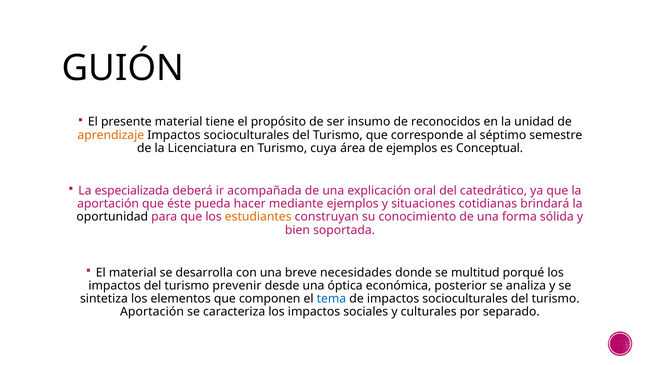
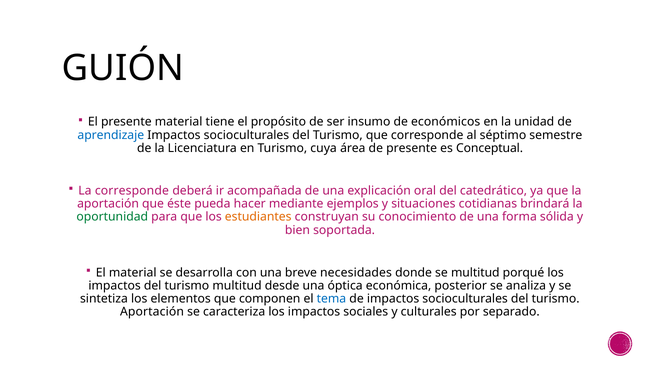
reconocidos: reconocidos -> económicos (446, 122)
aprendizaje colour: orange -> blue (111, 135)
de ejemplos: ejemplos -> presente (412, 148)
La especializada: especializada -> corresponde (132, 191)
oportunidad colour: black -> green (112, 217)
turismo prevenir: prevenir -> multitud (237, 286)
